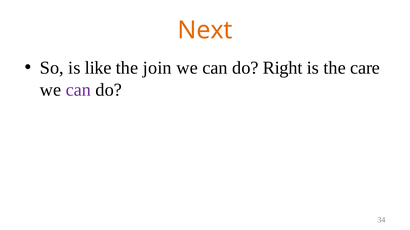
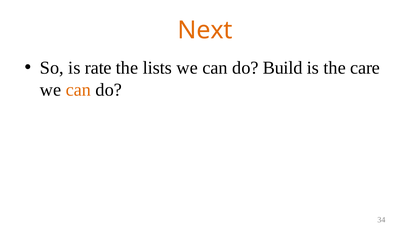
like: like -> rate (98, 68)
join: join -> lists (157, 68)
Right: Right -> Build (283, 68)
can colour: purple -> orange (78, 90)
